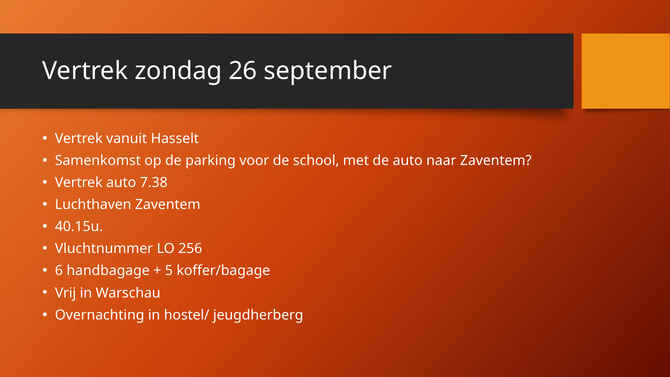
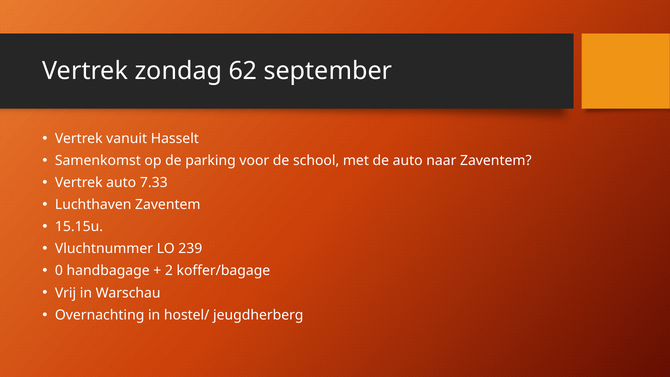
26: 26 -> 62 (243, 71)
7.38: 7.38 -> 7.33 (154, 183)
40.15u: 40.15u -> 15.15u (79, 227)
256: 256 -> 239 (190, 249)
6: 6 -> 0 (59, 271)
5: 5 -> 2 (169, 271)
